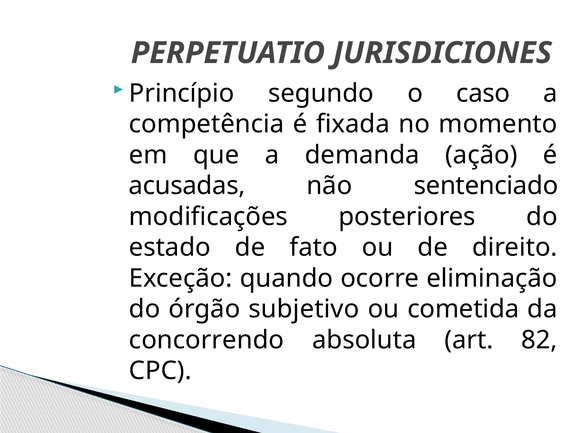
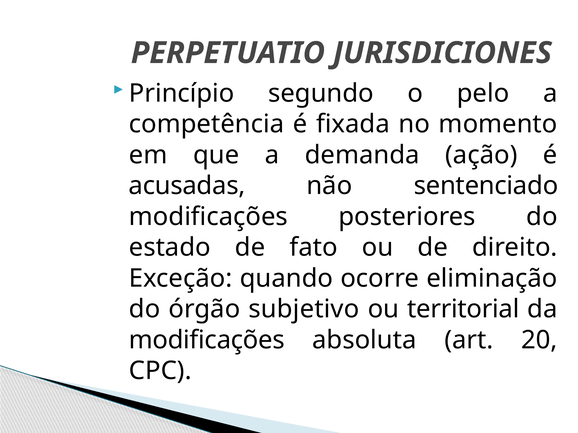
caso: caso -> pelo (483, 93)
cometida: cometida -> territorial (463, 309)
concorrendo: concorrendo -> modificações (207, 340)
82: 82 -> 20 (539, 340)
